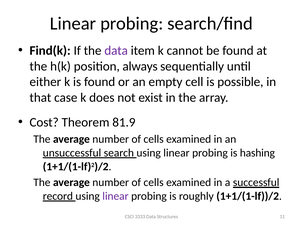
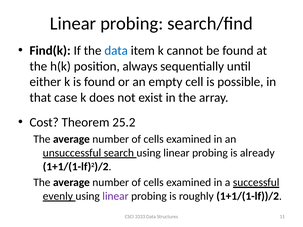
data colour: purple -> blue (116, 51)
81.9: 81.9 -> 25.2 (124, 123)
hashing: hashing -> already (257, 153)
record: record -> evenly (58, 196)
